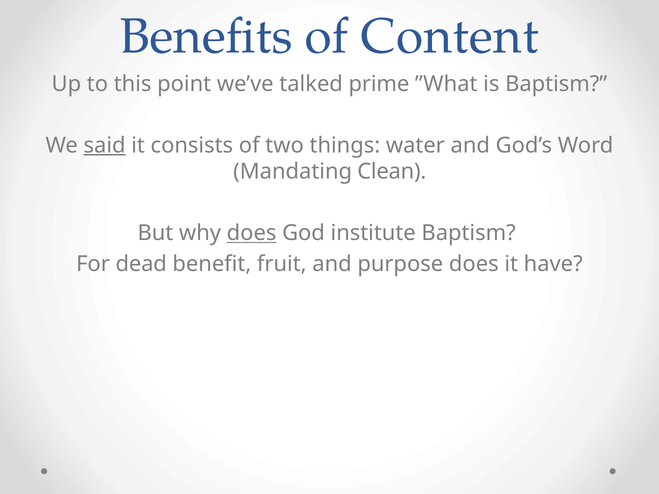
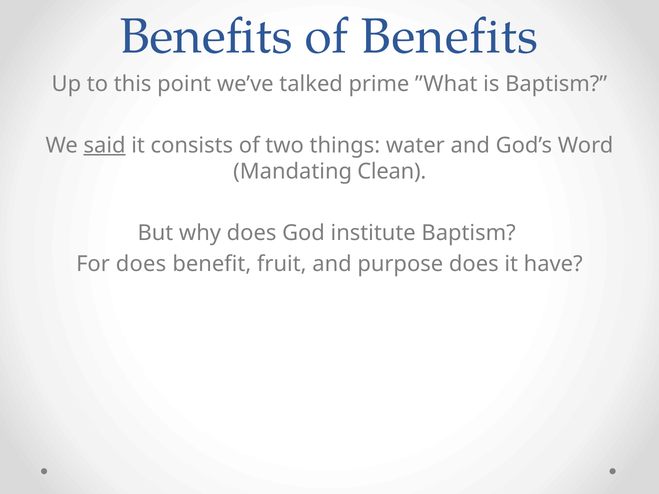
of Content: Content -> Benefits (450, 36)
does underline: present -> none (252, 233)
For dead: dead -> does (141, 264)
